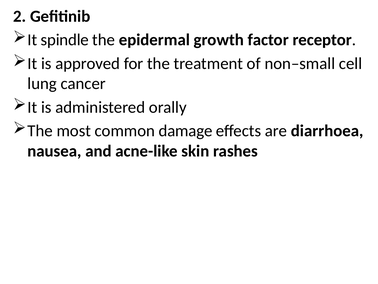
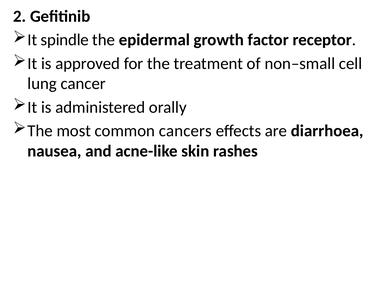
damage: damage -> cancers (185, 131)
